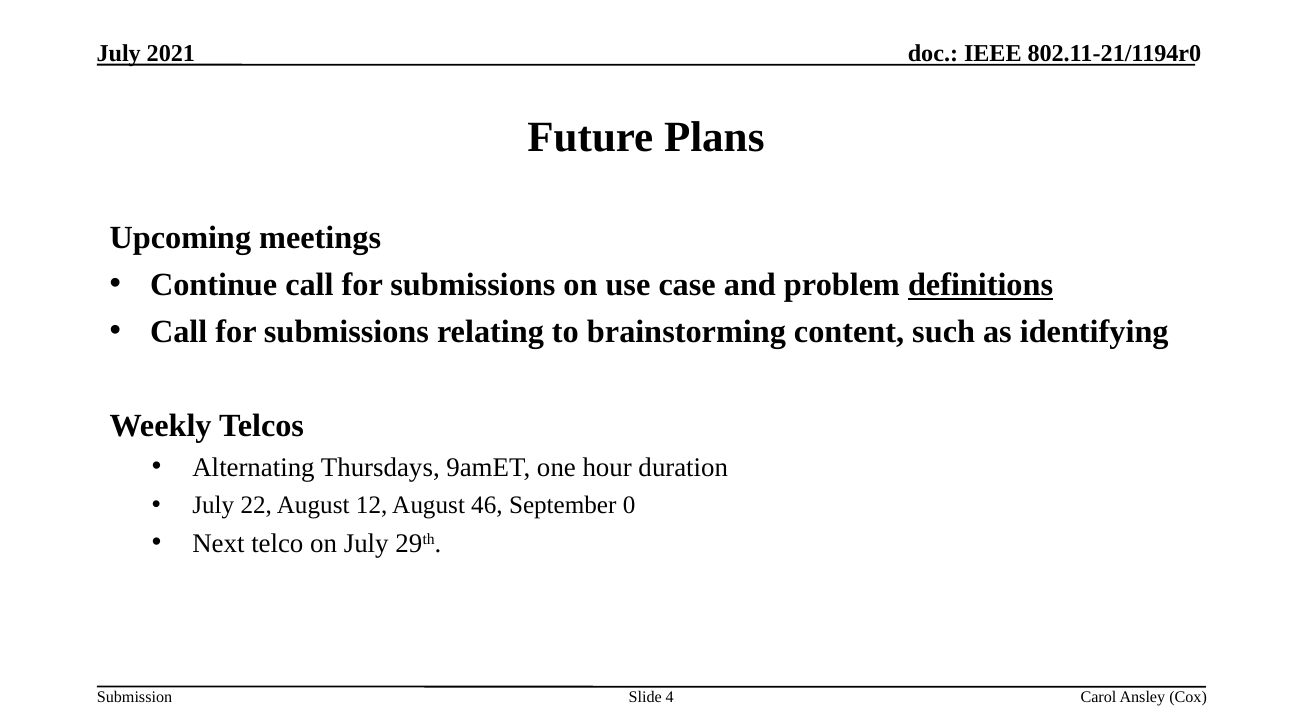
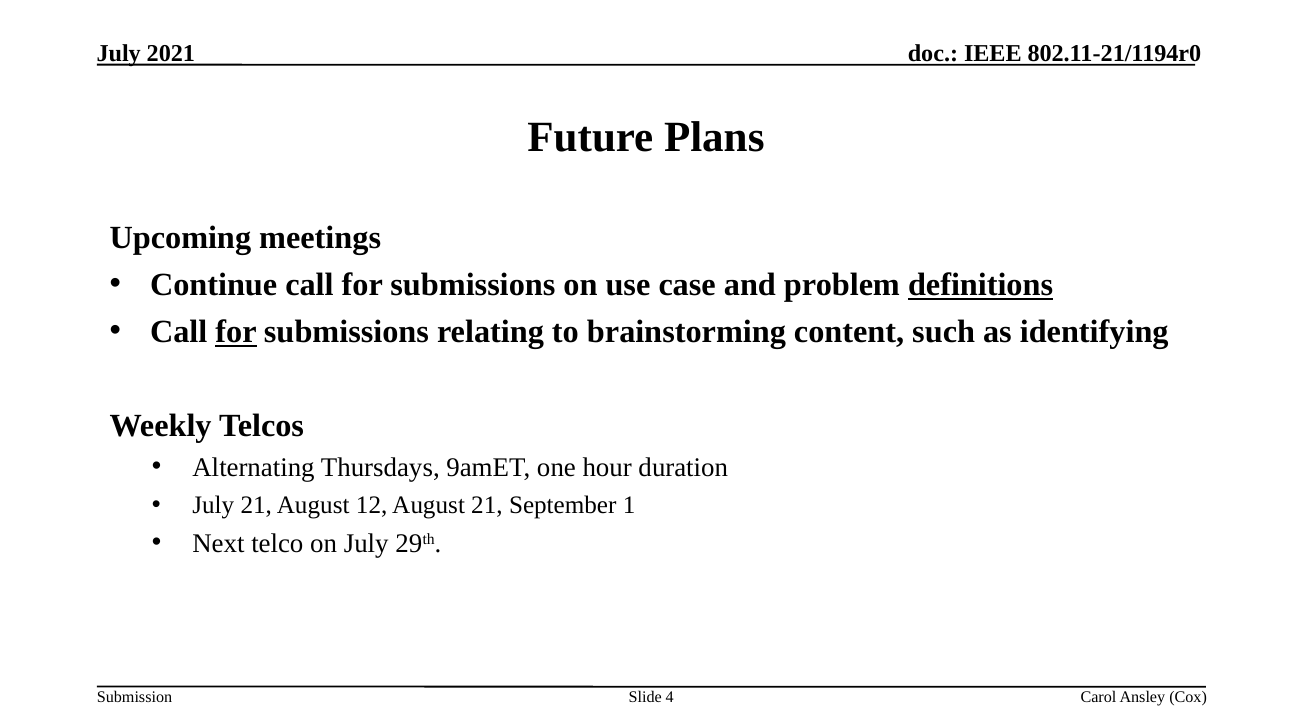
for underline: none -> present (236, 332)
July 22: 22 -> 21 (256, 505)
August 46: 46 -> 21 (487, 505)
0: 0 -> 1 (629, 505)
